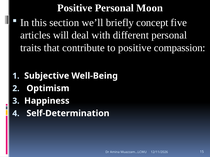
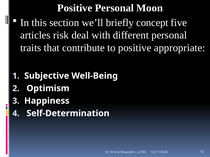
will: will -> risk (61, 35)
compassion: compassion -> appropriate (180, 48)
